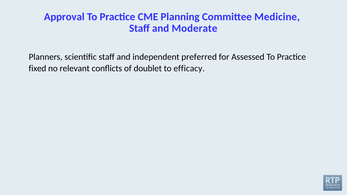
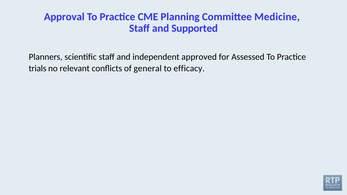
Moderate: Moderate -> Supported (195, 28)
preferred: preferred -> approved (199, 57)
fixed: fixed -> trials (37, 68)
doublet: doublet -> general (148, 68)
